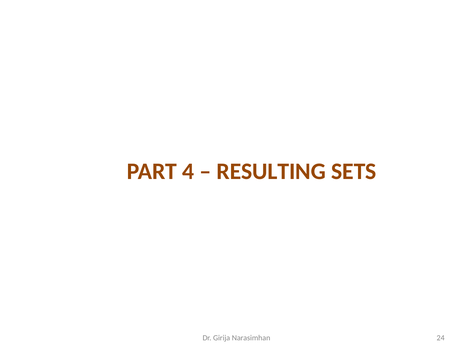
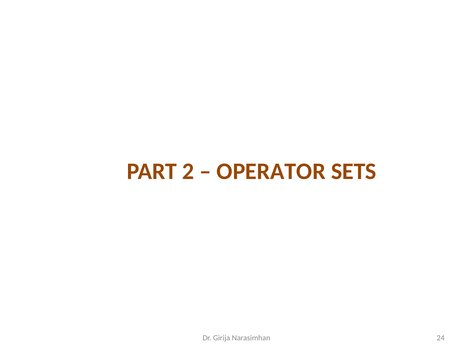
4: 4 -> 2 (188, 172)
RESULTING: RESULTING -> OPERATOR (271, 172)
